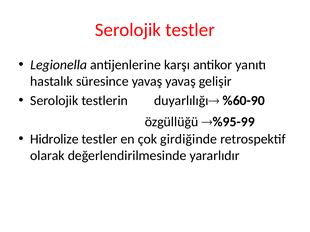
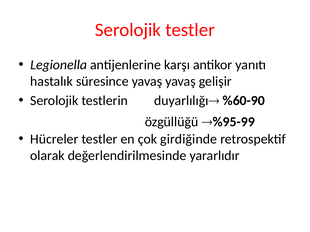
Hidrolize: Hidrolize -> Hücreler (54, 139)
